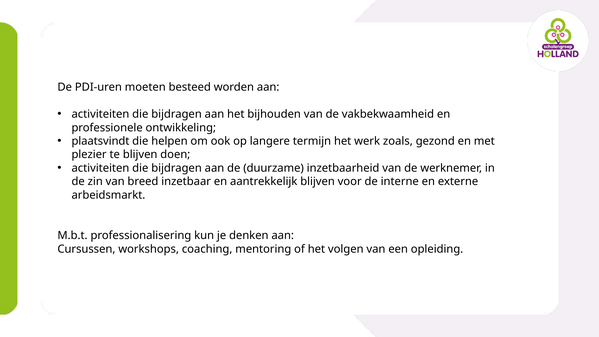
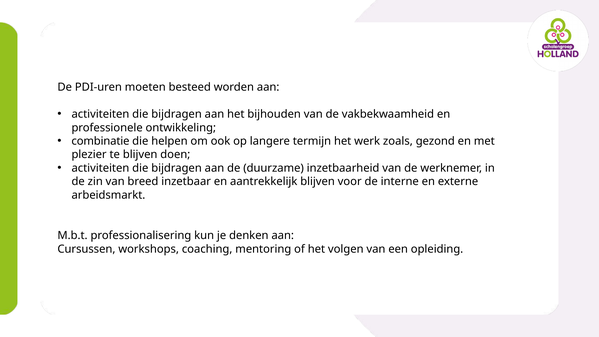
plaatsvindt: plaatsvindt -> combinatie (100, 141)
